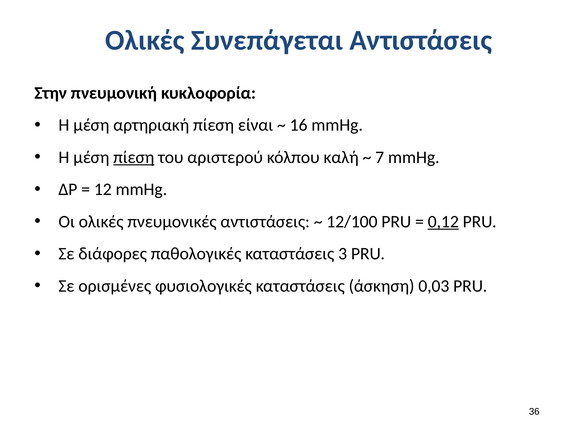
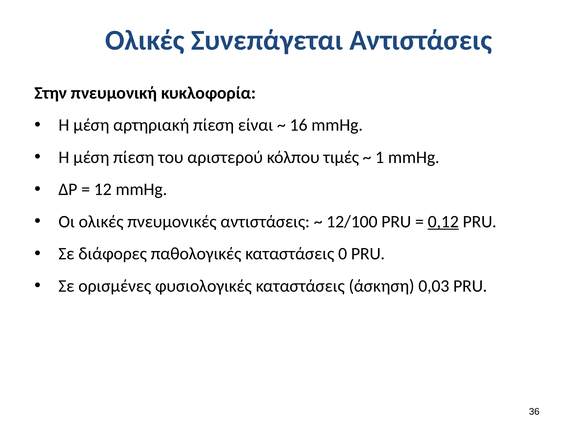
πίεση underline: present -> none (134, 157)
καλή: καλή -> τιμές (341, 157)
7: 7 -> 1 (380, 157)
3: 3 -> 0 (343, 254)
